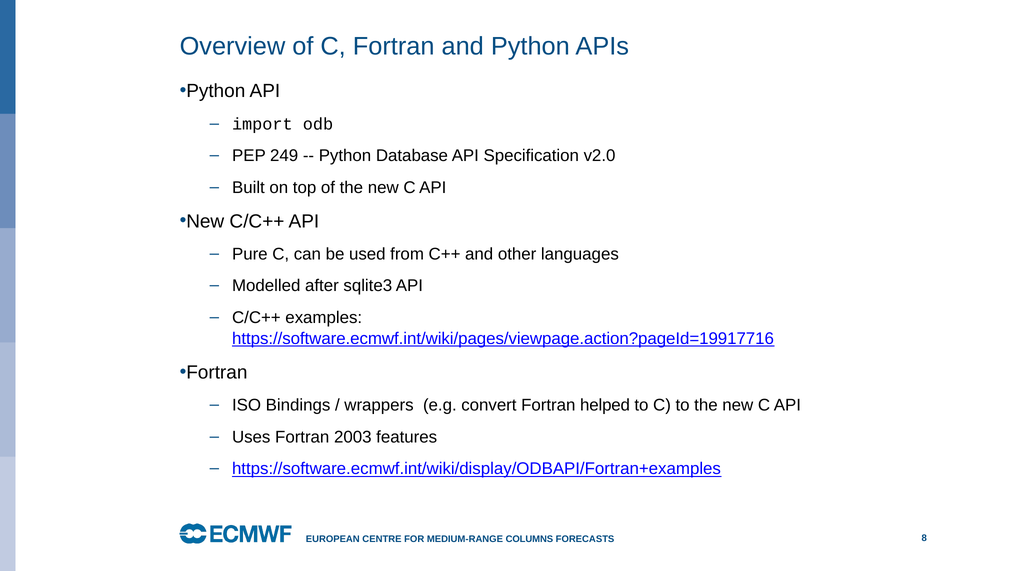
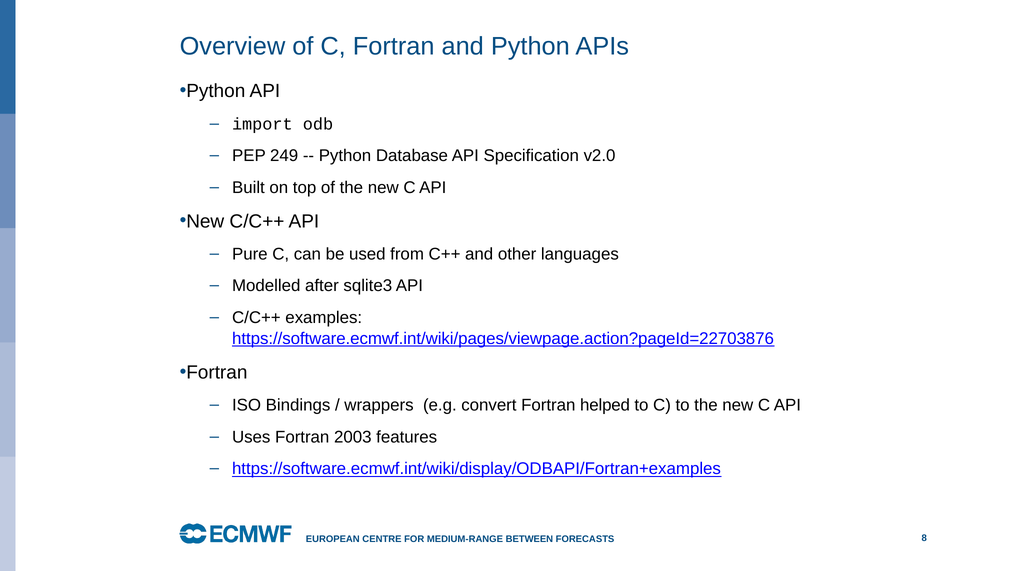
https://software.ecmwf.int/wiki/pages/viewpage.action?pageId=19917716: https://software.ecmwf.int/wiki/pages/viewpage.action?pageId=19917716 -> https://software.ecmwf.int/wiki/pages/viewpage.action?pageId=22703876 (503, 338)
COLUMNS: COLUMNS -> BETWEEN (529, 539)
